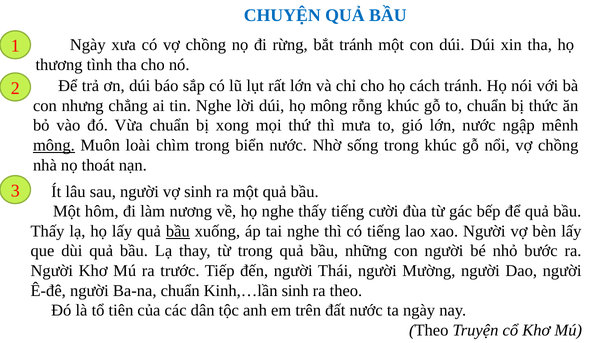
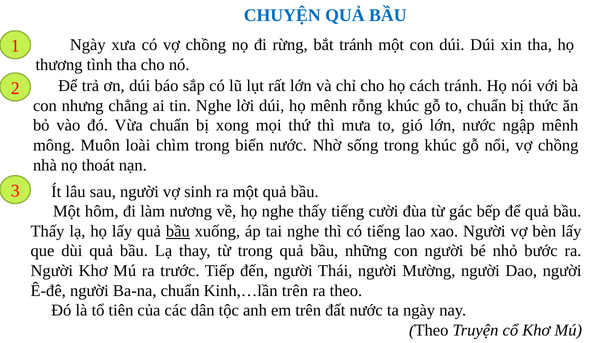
họ mông: mông -> mênh (329, 106)
mông underline: present -> none (54, 145)
Kinh,…lần sinh: sinh -> trên (295, 291)
